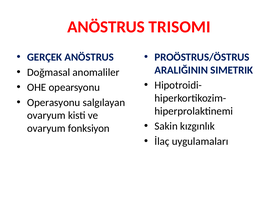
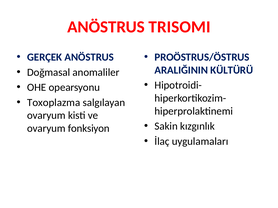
SIMETRIK: SIMETRIK -> KÜLTÜRÜ (232, 70)
Operasyonu: Operasyonu -> Toxoplazma (54, 103)
